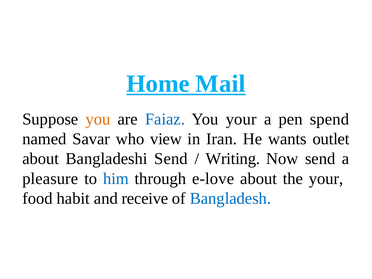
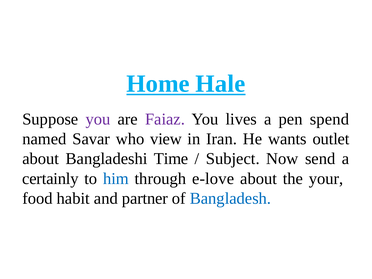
Mail: Mail -> Hale (220, 84)
you colour: orange -> purple (98, 119)
Faiaz colour: blue -> purple (165, 119)
You your: your -> lives (241, 119)
Bangladeshi Send: Send -> Time (171, 159)
Writing: Writing -> Subject (233, 159)
pleasure: pleasure -> certainly (50, 179)
receive: receive -> partner (145, 198)
